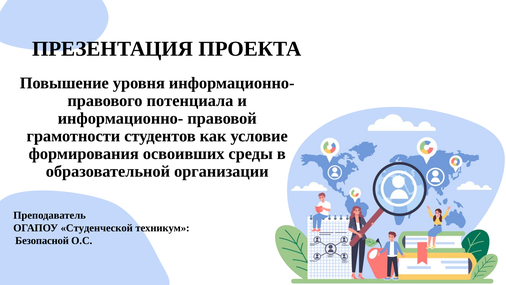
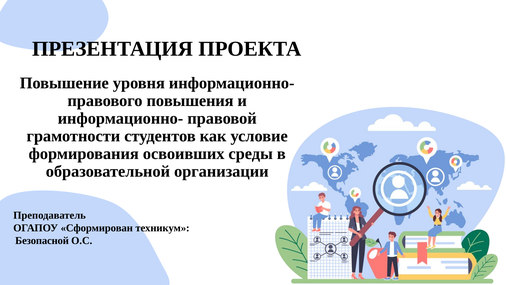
потенциала: потенциала -> повышения (190, 101)
Студенческой: Студенческой -> Сформирован (97, 228)
